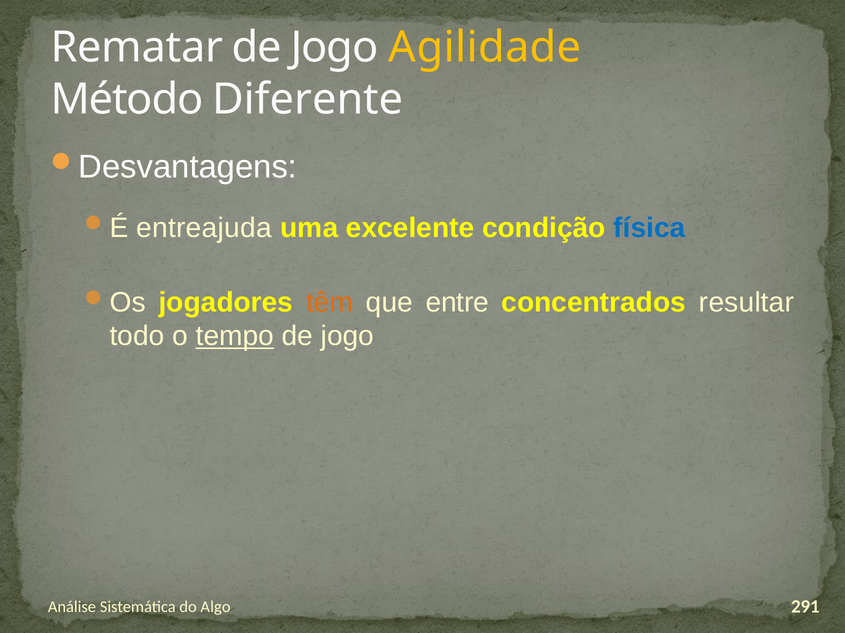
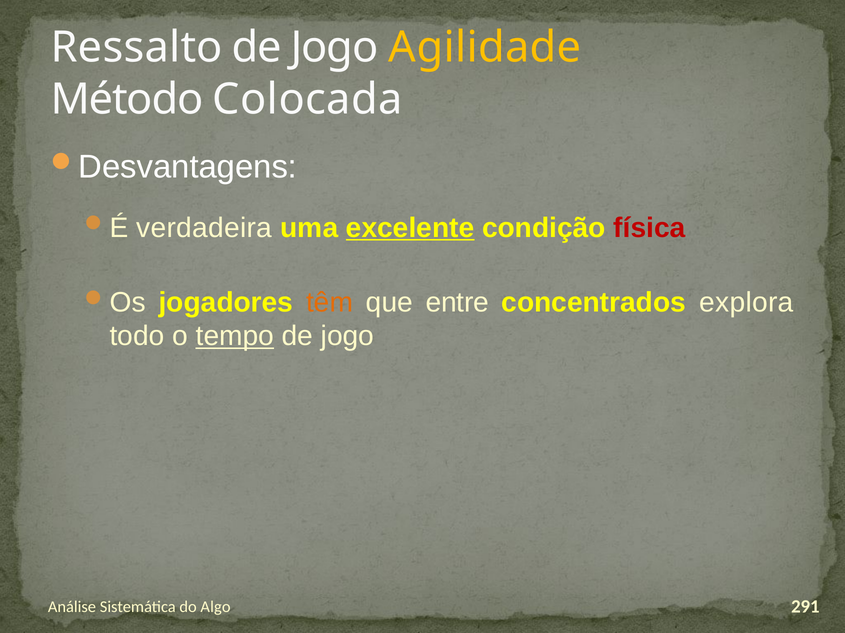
Rematar: Rematar -> Ressalto (137, 47)
Diferente: Diferente -> Colocada (308, 100)
entreajuda: entreajuda -> verdadeira (204, 228)
excelente underline: none -> present (410, 228)
física colour: blue -> red (649, 228)
resultar: resultar -> explora (747, 303)
